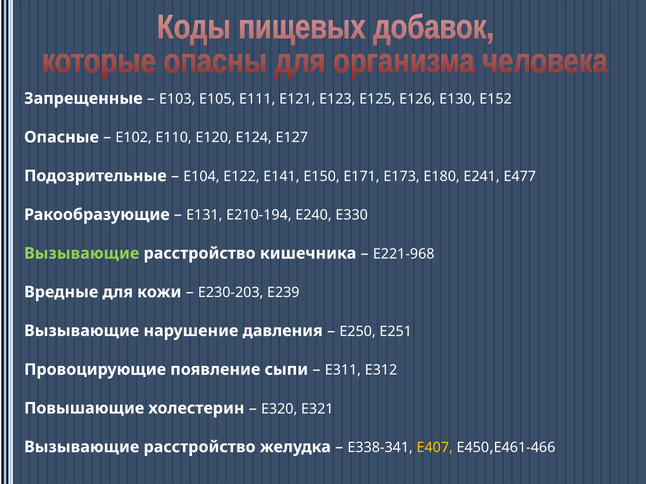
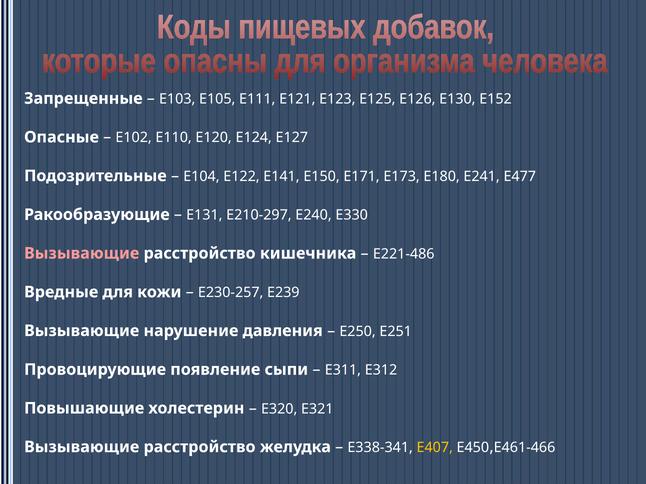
Е210-194: Е210-194 -> Е210-297 (259, 215)
Вызывающие colour: light green -> pink (82, 254)
Е221-968: Е221-968 -> Е221-486 (404, 254)
Е230-203: Е230-203 -> Е230-257 (231, 293)
